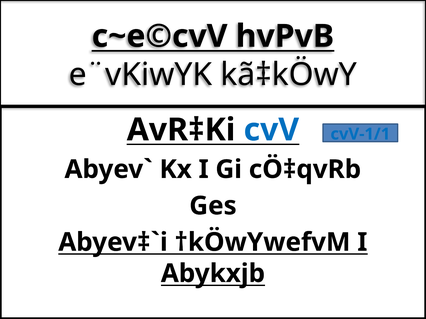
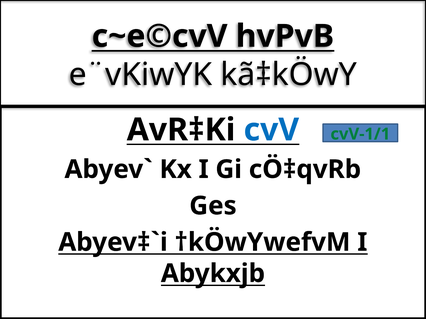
cvV-1/1 colour: blue -> green (360, 134)
